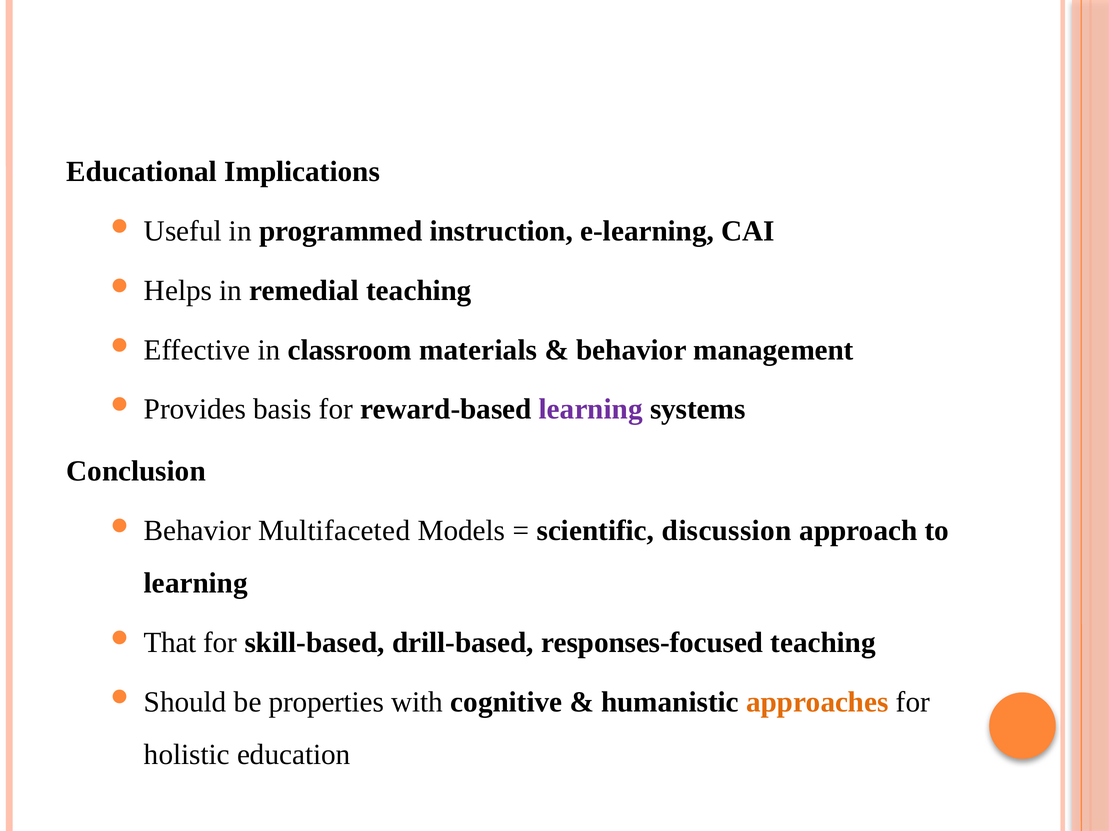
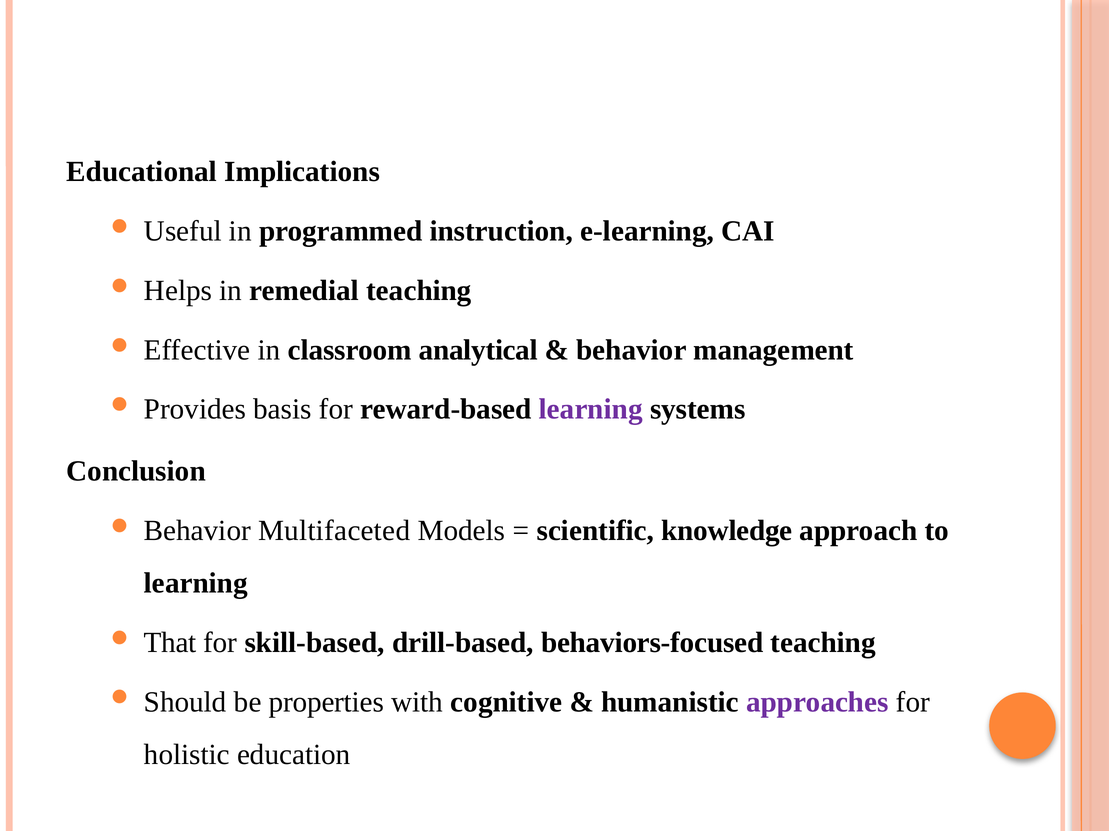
materials: materials -> analytical (478, 350)
discussion: discussion -> knowledge (727, 531)
responses-focused: responses-focused -> behaviors-focused (652, 643)
approaches colour: orange -> purple (817, 703)
